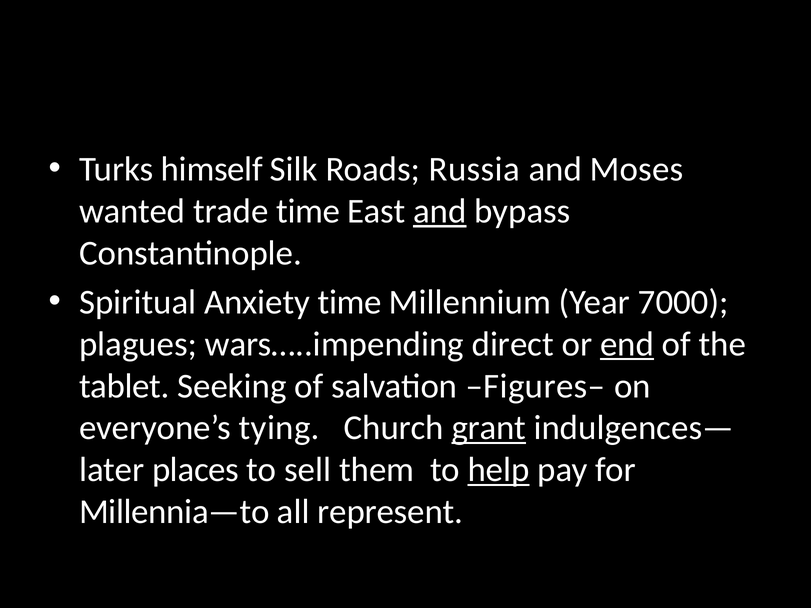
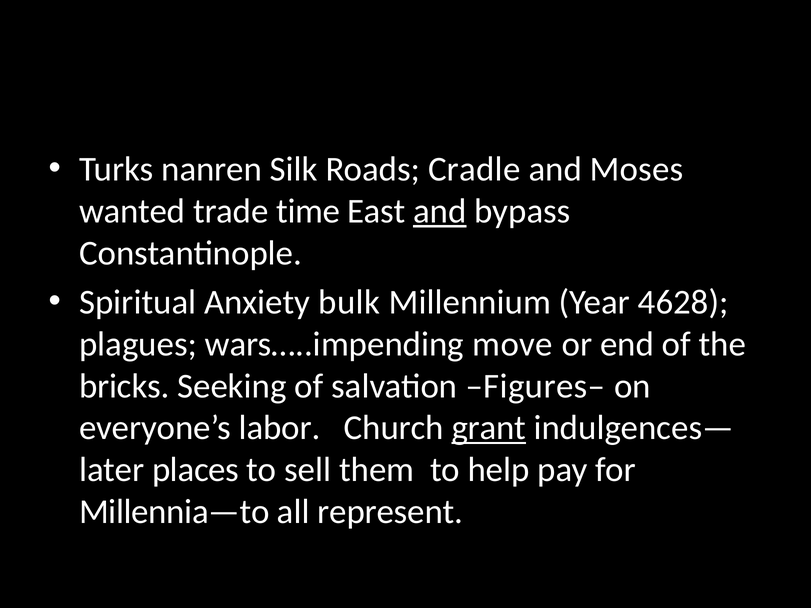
himself: himself -> nanren (212, 169)
Russia: Russia -> Cradle (474, 169)
Anxiety time: time -> bulk (349, 302)
7000: 7000 -> 4628 (683, 302)
direct: direct -> move (513, 344)
end underline: present -> none (627, 344)
tablet: tablet -> bricks (124, 386)
tying: tying -> labor (280, 428)
help underline: present -> none (499, 470)
